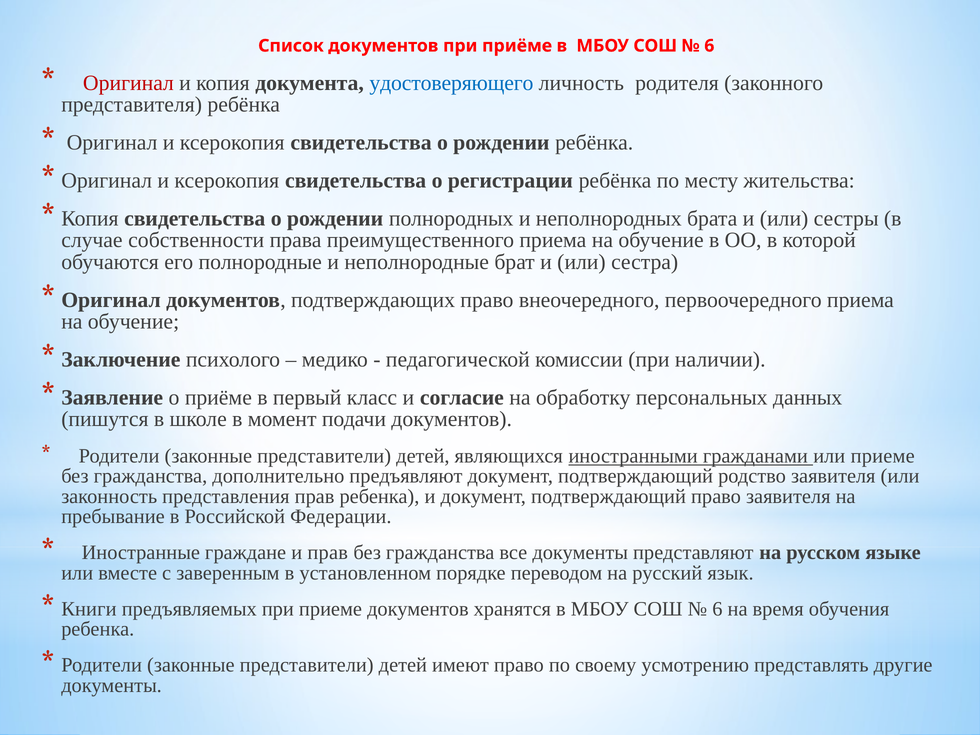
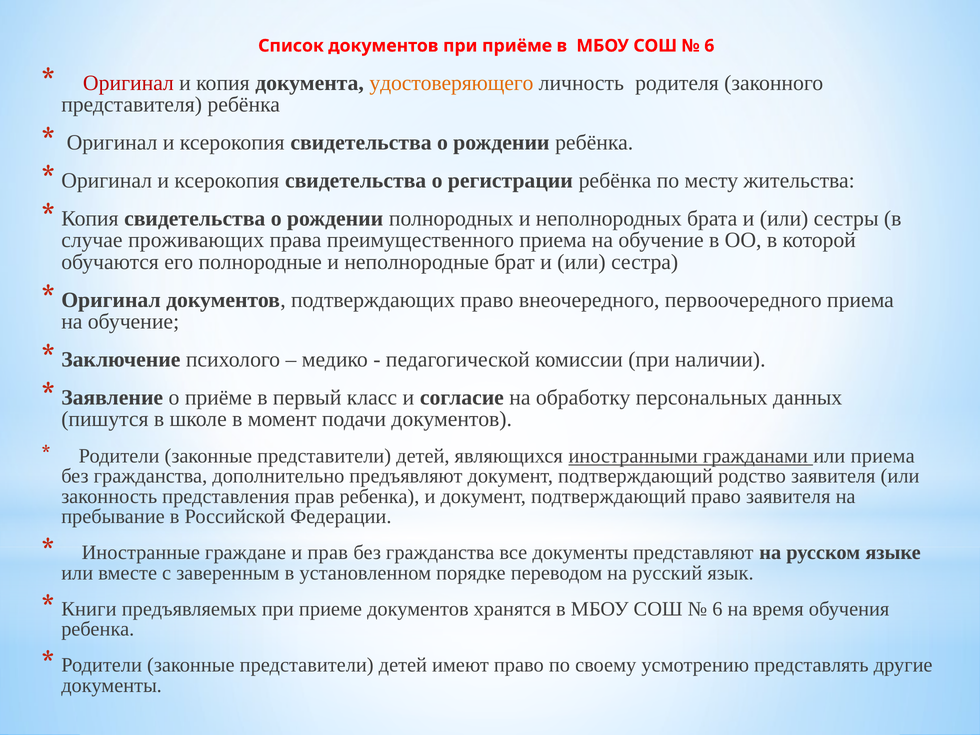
удостоверяющего colour: blue -> orange (451, 83)
собственности: собственности -> проживающих (196, 240)
или приеме: приеме -> приема (883, 456)
